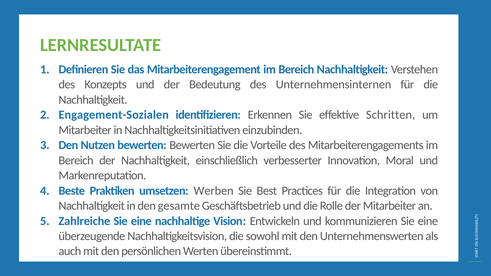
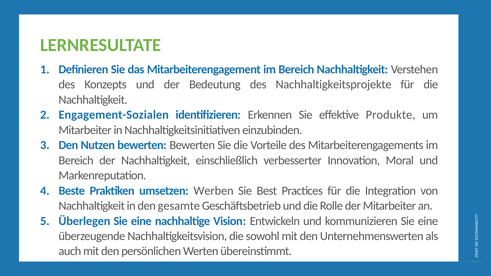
Unternehmensinternen: Unternehmensinternen -> Nachhaltigkeitsprojekte (334, 85)
Schritten: Schritten -> Produkte (391, 115)
Zahlreiche: Zahlreiche -> Überlegen (84, 221)
